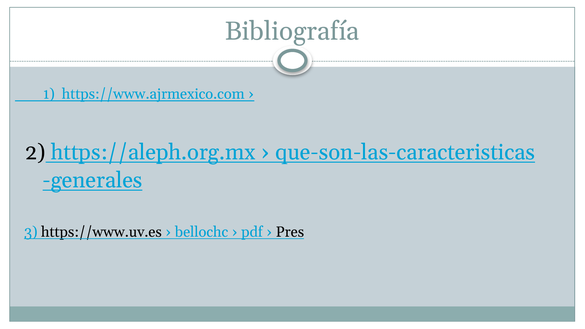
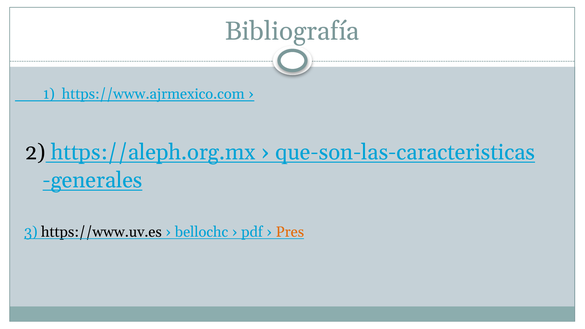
Pres colour: black -> orange (290, 232)
